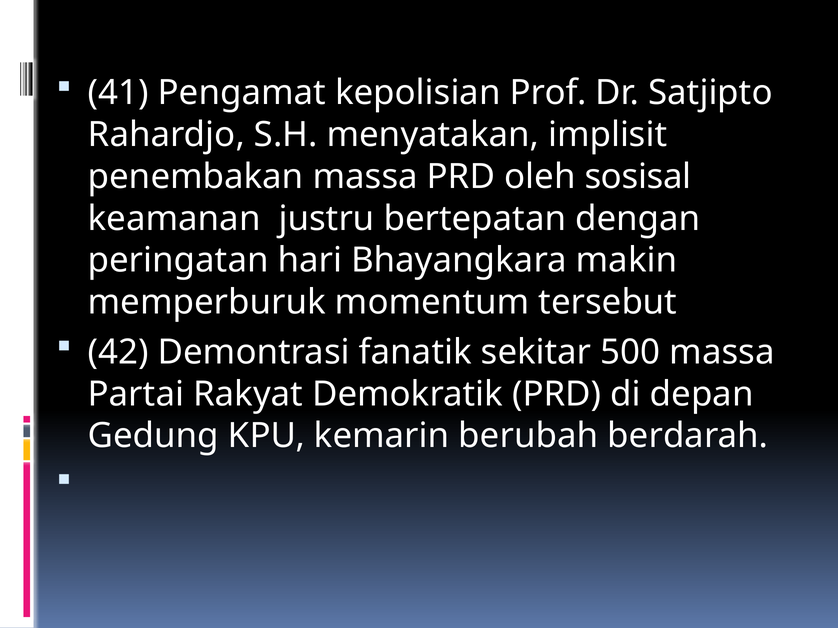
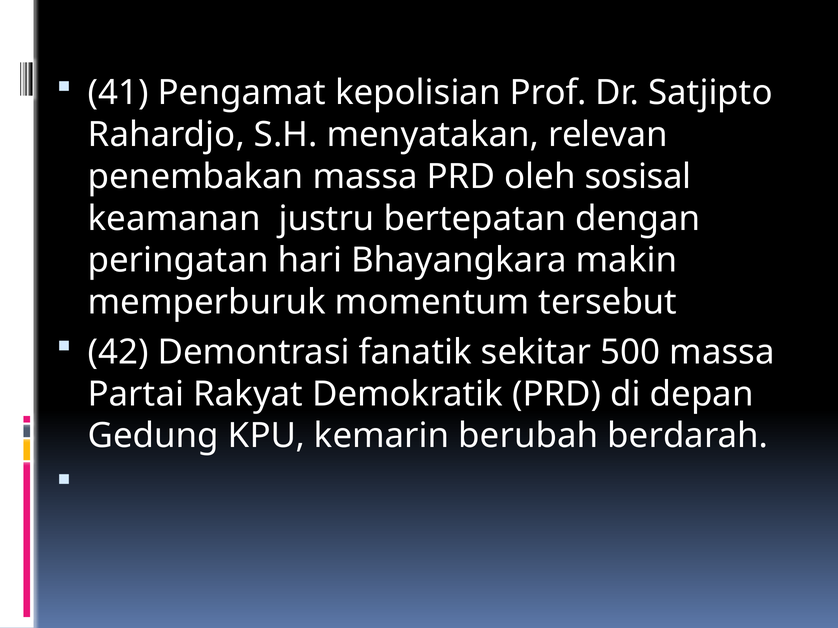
implisit: implisit -> relevan (608, 135)
